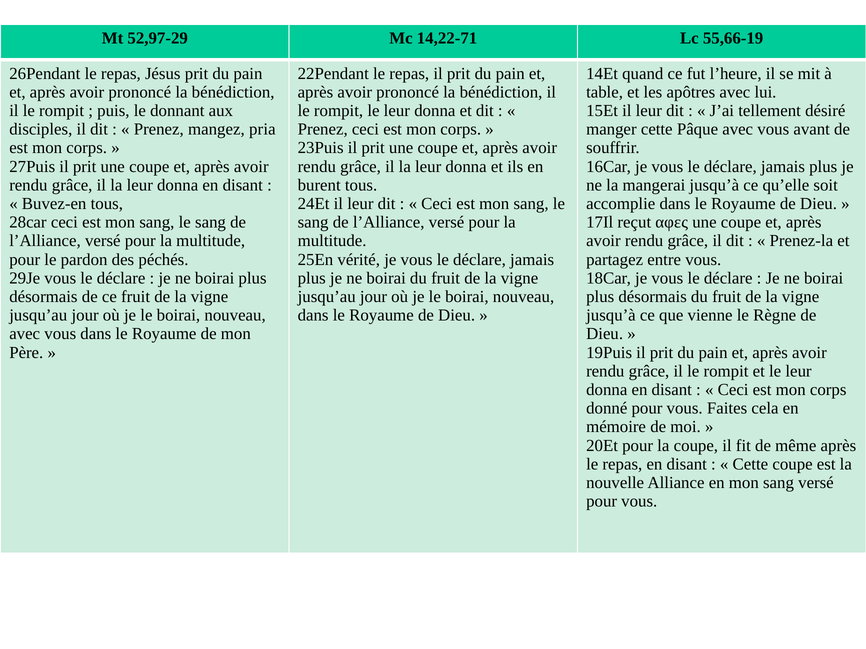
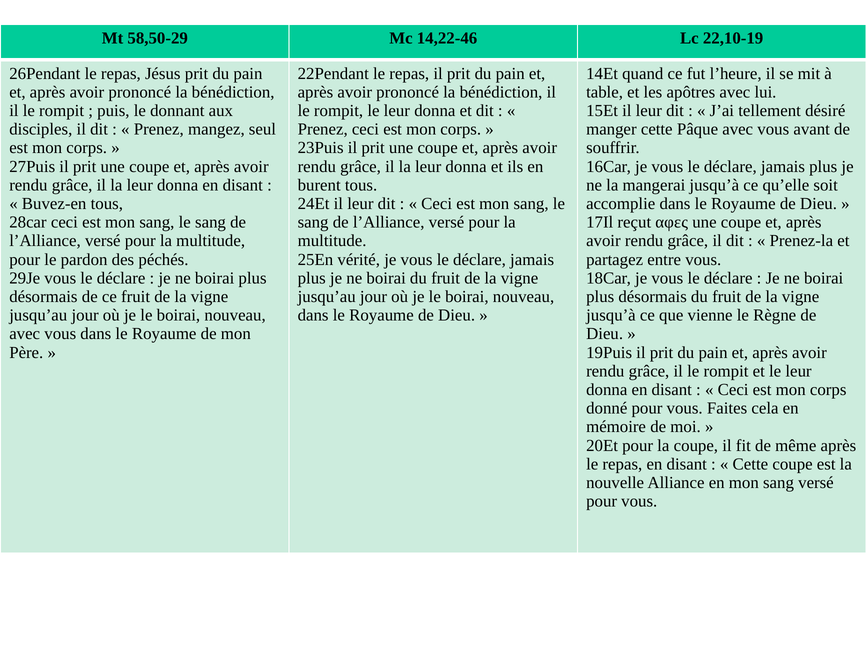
52,97-29: 52,97-29 -> 58,50-29 (158, 38)
14,22-71: 14,22-71 -> 14,22-46 (447, 38)
55,66-19: 55,66-19 -> 22,10-19 (733, 38)
pria: pria -> seul (262, 129)
